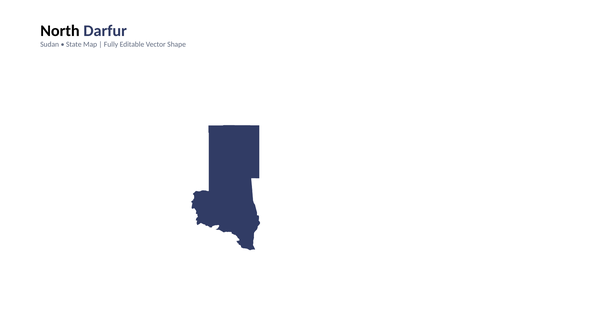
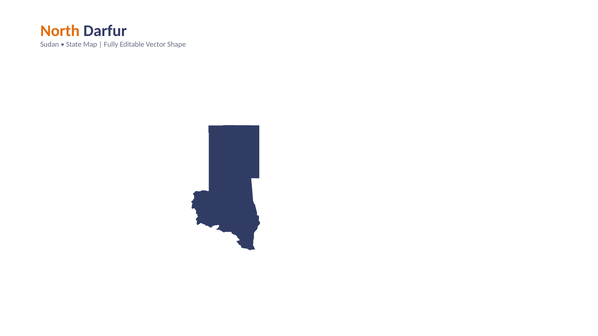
North colour: black -> orange (60, 31)
